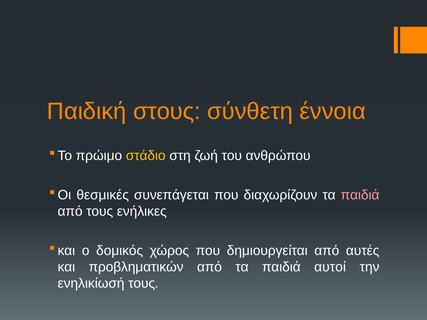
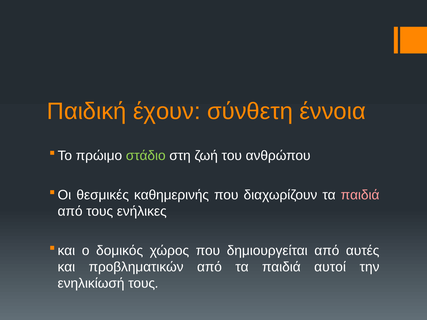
στους: στους -> έχουν (167, 111)
στάδιο colour: yellow -> light green (146, 156)
συνεπάγεται: συνεπάγεται -> καθημερινής (172, 195)
